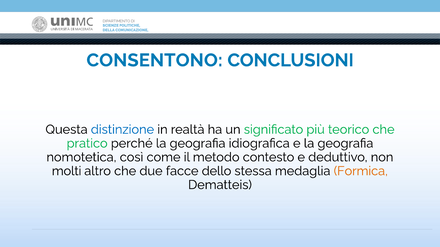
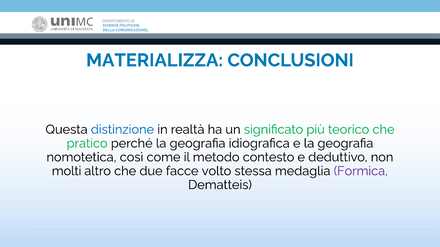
CONSENTONO: CONSENTONO -> MATERIALIZZA (155, 60)
dello: dello -> volto (217, 171)
Formica colour: orange -> purple (361, 171)
